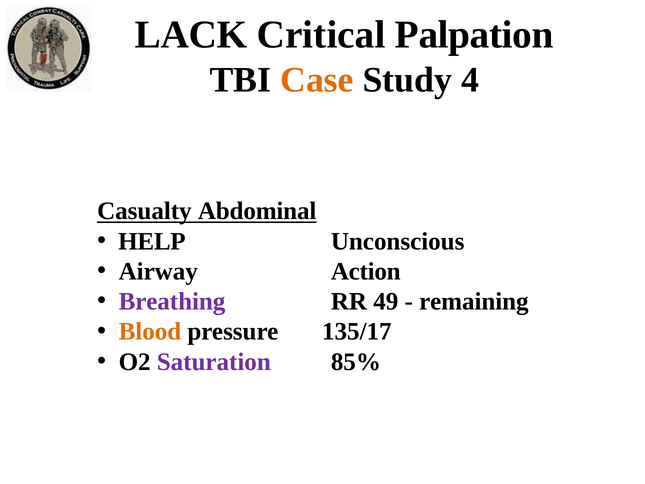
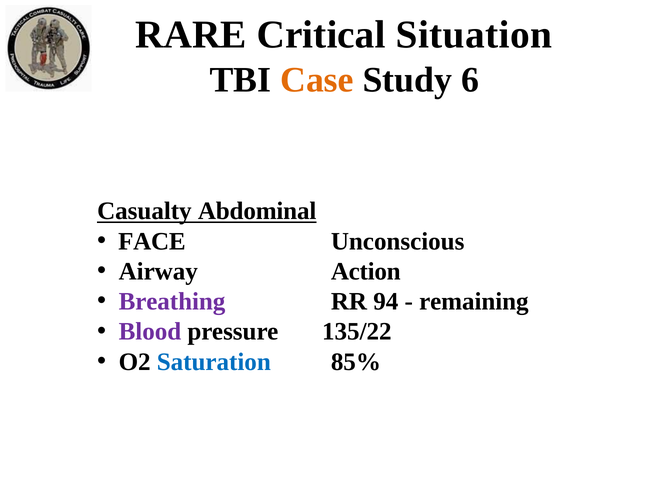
LACK: LACK -> RARE (191, 35)
Palpation: Palpation -> Situation (474, 35)
4: 4 -> 6 (470, 80)
HELP: HELP -> FACE (152, 241)
49: 49 -> 94 (386, 301)
Blood colour: orange -> purple (150, 332)
135/17: 135/17 -> 135/22 (357, 332)
Saturation colour: purple -> blue (214, 362)
